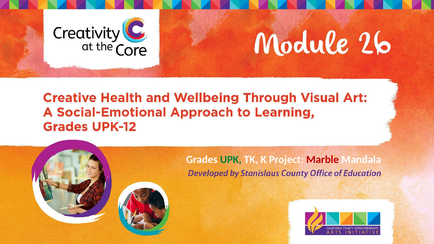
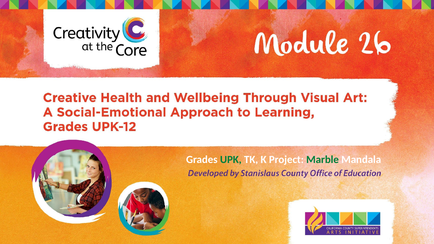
Marble colour: red -> green (323, 160)
